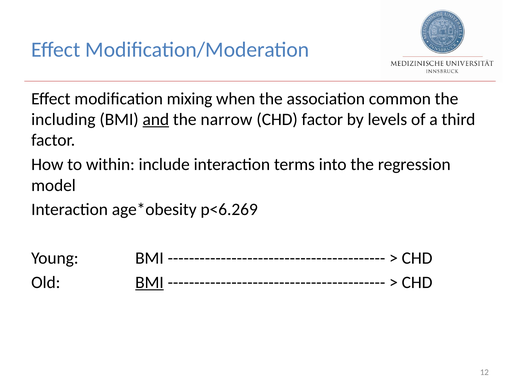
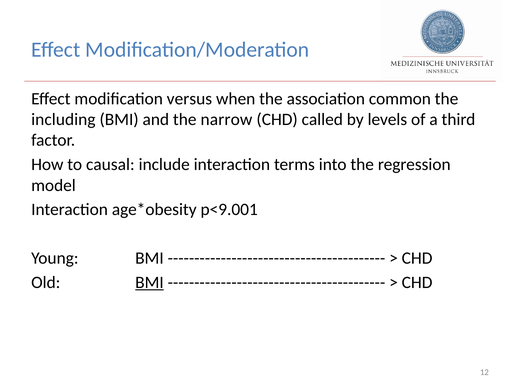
mixing: mixing -> versus (189, 99)
and underline: present -> none (156, 119)
CHD factor: factor -> called (322, 119)
within: within -> causal (110, 165)
p<6.269: p<6.269 -> p<9.001 (229, 210)
